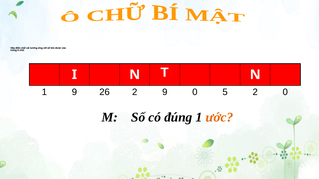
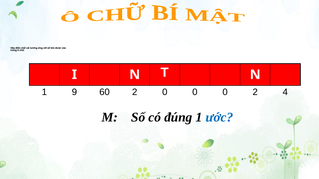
26: 26 -> 60 (105, 92)
2 9: 9 -> 0 (165, 92)
5: 5 -> 0 (225, 92)
2 0: 0 -> 4 (285, 92)
ước colour: orange -> blue (219, 118)
